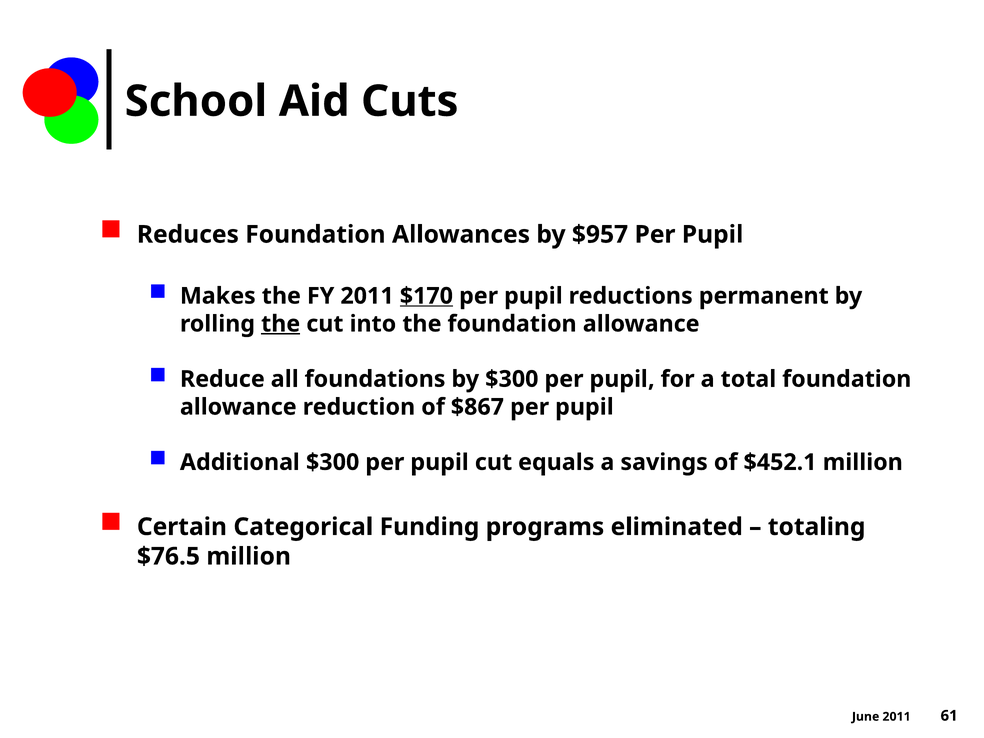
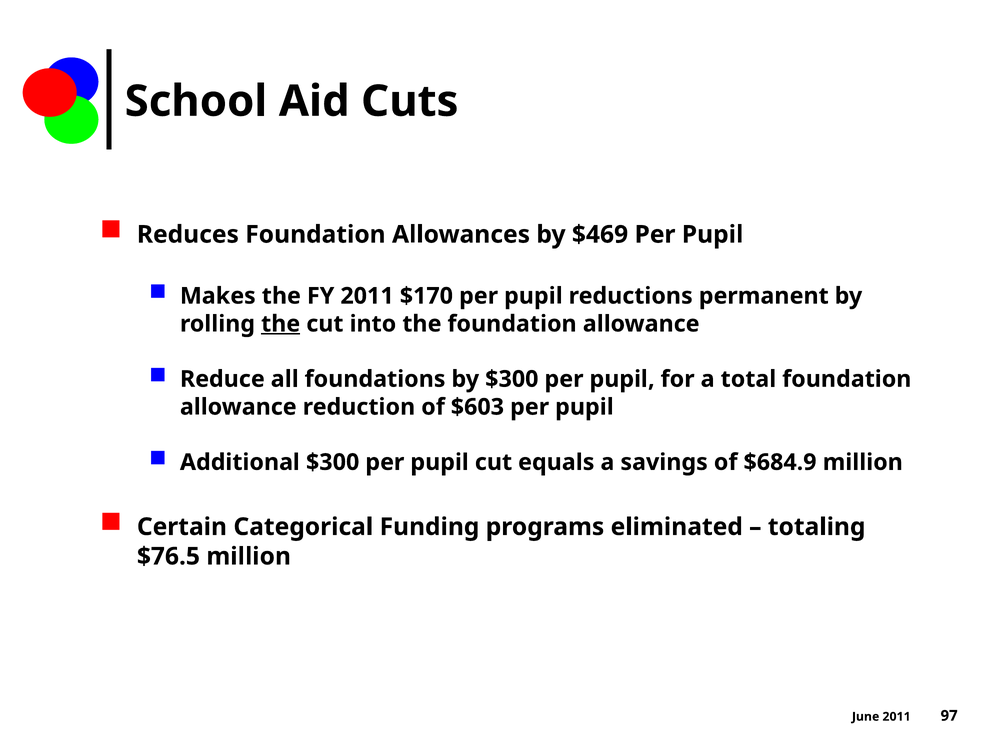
$957: $957 -> $469 (600, 235)
$170 underline: present -> none (426, 296)
$867: $867 -> $603 (477, 407)
$452.1: $452.1 -> $684.9 (780, 462)
61: 61 -> 97 (949, 716)
